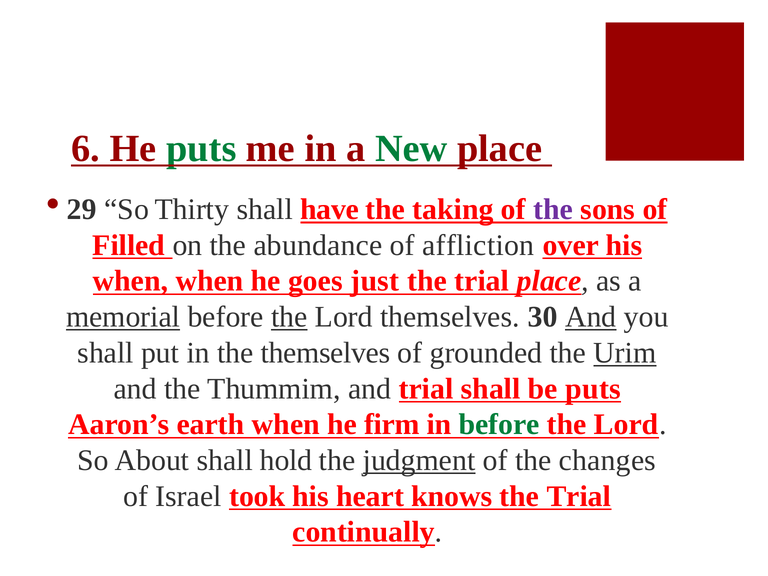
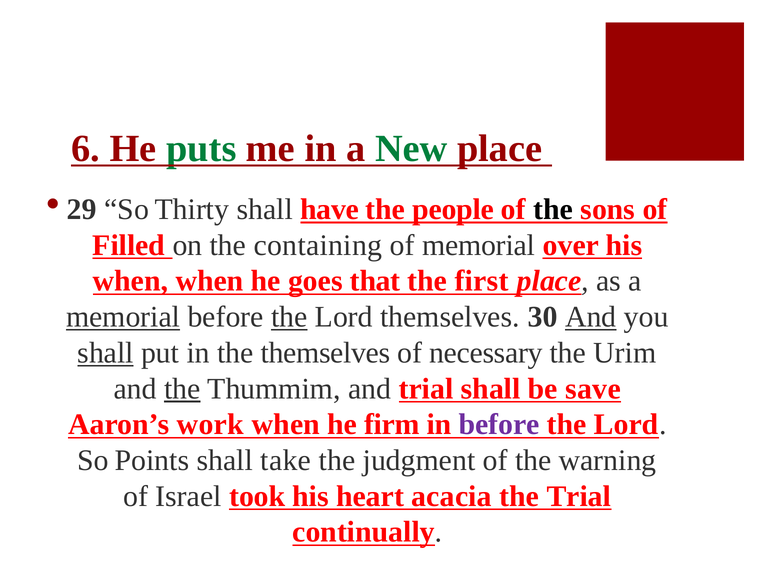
taking: taking -> people (453, 209)
the colour: purple -> black (553, 209)
abundance: abundance -> containing (318, 245)
of affliction: affliction -> memorial (479, 245)
just: just -> that (375, 281)
trial: trial -> first (482, 281)
shall underline: none -> present (106, 353)
grounded: grounded -> necessary (486, 353)
Urim underline: present -> none (625, 353)
the underline: none -> present (182, 389)
be puts: puts -> save (593, 389)
earth: earth -> work (210, 425)
before colour: green -> purple (499, 425)
About: About -> Points (152, 460)
hold: hold -> take (286, 460)
judgment underline: present -> none (419, 460)
changes: changes -> warning (608, 460)
knows: knows -> acacia (452, 496)
